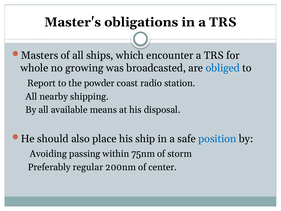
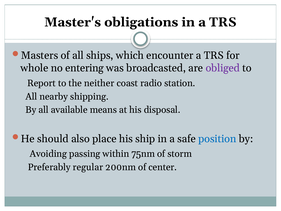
growing: growing -> entering (85, 68)
obliged colour: blue -> purple (223, 68)
powder: powder -> neither (99, 83)
